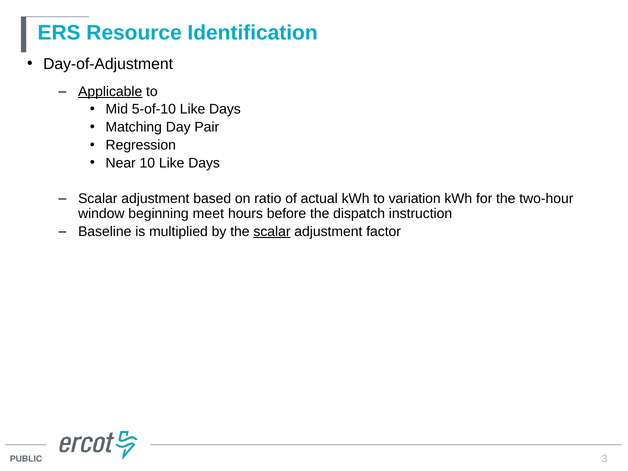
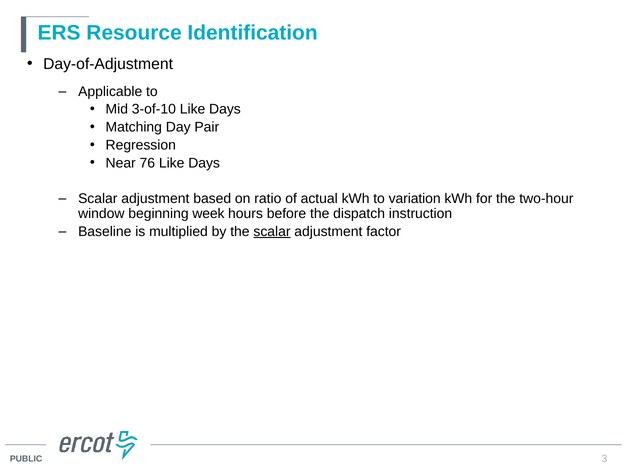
Applicable underline: present -> none (110, 92)
5-of-10: 5-of-10 -> 3-of-10 (154, 109)
10: 10 -> 76 (147, 163)
meet: meet -> week (208, 214)
